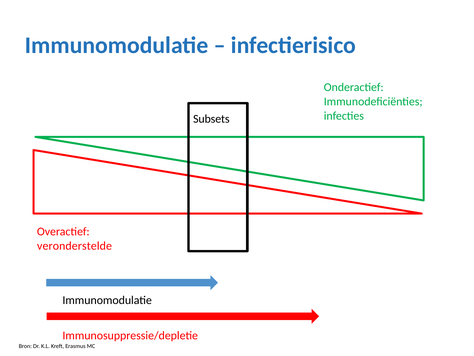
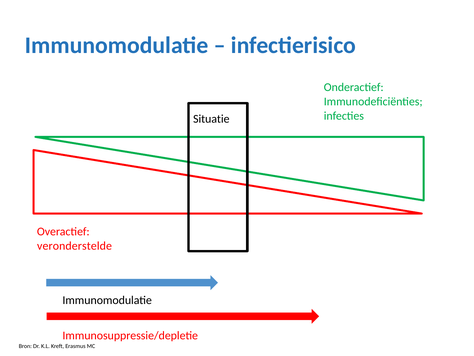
Subsets: Subsets -> Situatie (211, 119)
